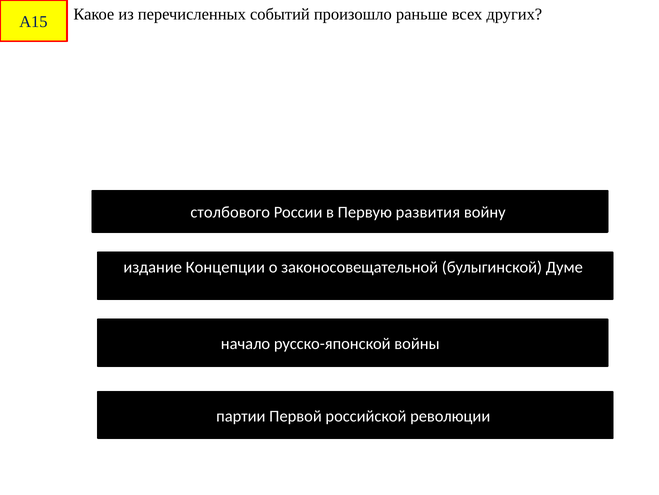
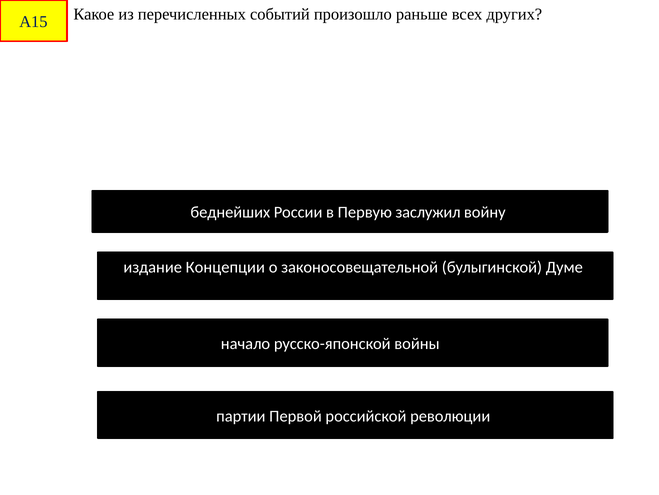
столбового: столбового -> беднейших (230, 212)
развития: развития -> заслужил (428, 212)
